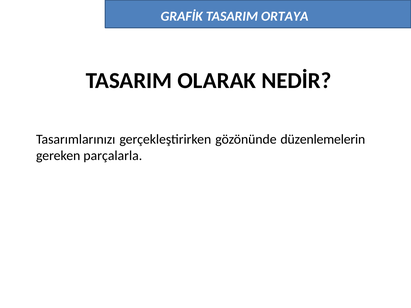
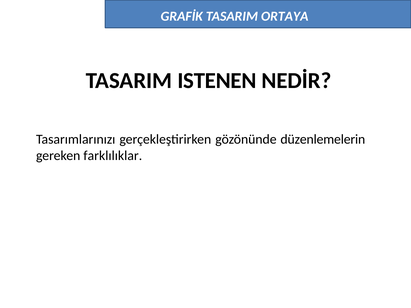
OLARAK: OLARAK -> ISTENEN (217, 81)
parçalarla: parçalarla -> farklılıklar (113, 156)
